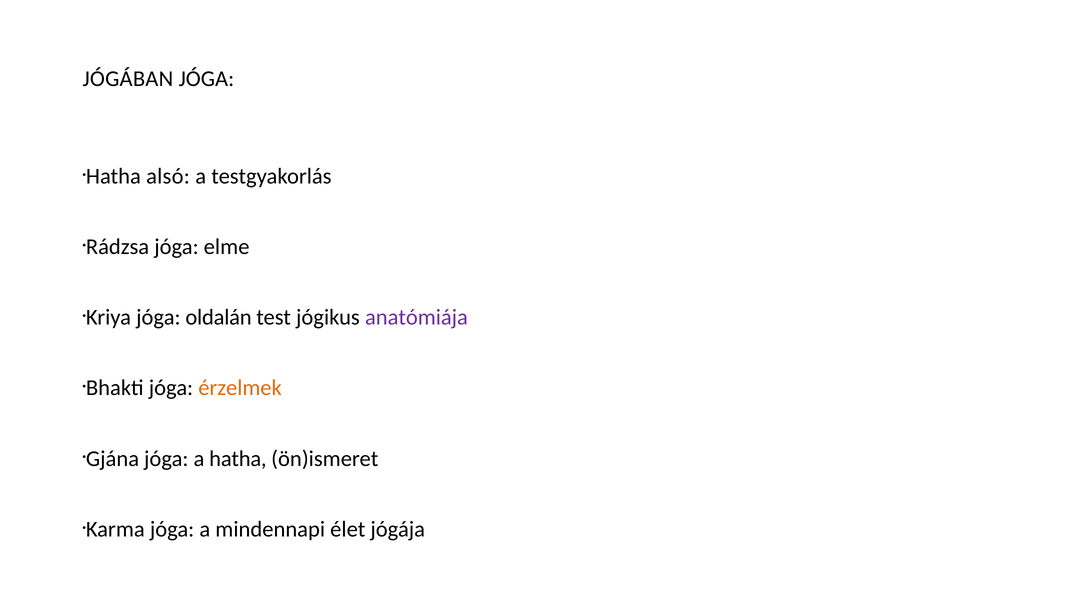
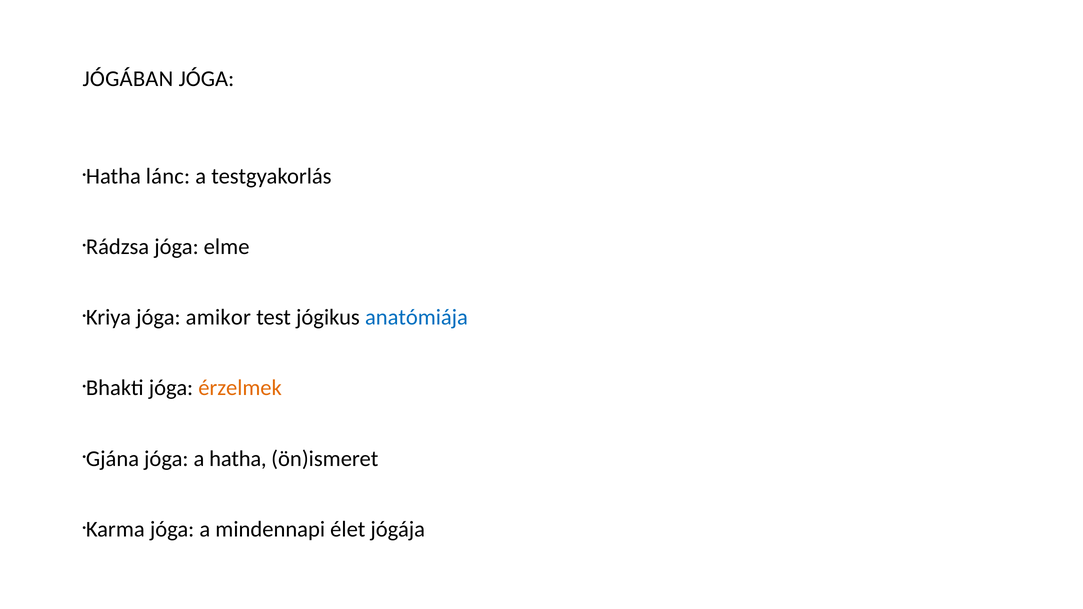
alsó: alsó -> lánc (168, 176)
oldalán: oldalán -> amikor (218, 318)
anatómiája colour: purple -> blue (416, 318)
